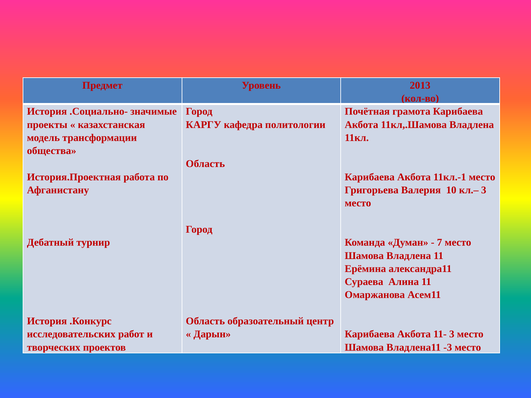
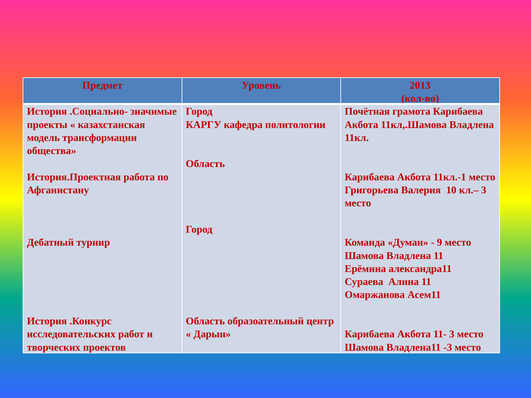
7: 7 -> 9 (440, 243)
